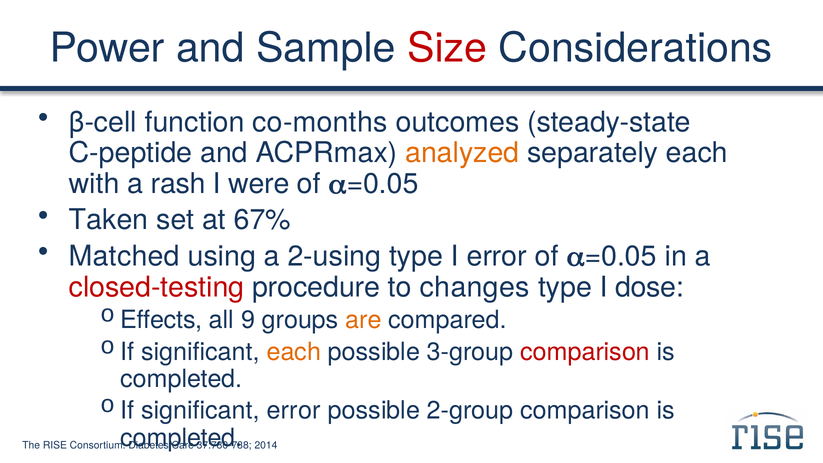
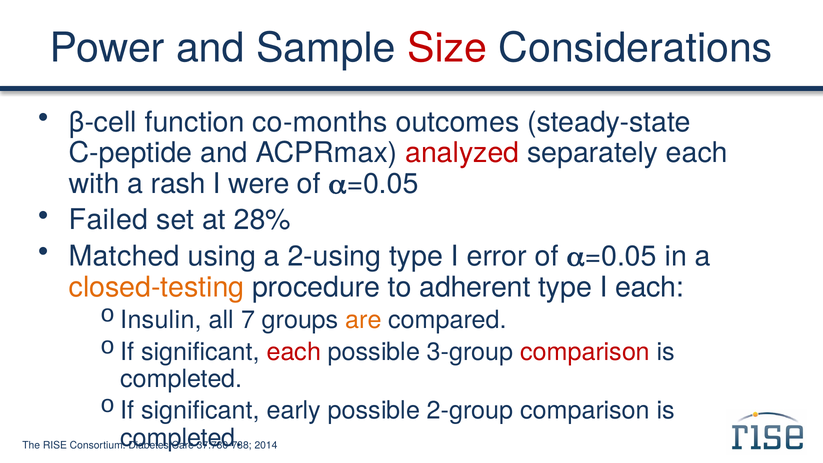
analyzed colour: orange -> red (462, 153)
Taken: Taken -> Failed (108, 220)
67%: 67% -> 28% (262, 220)
closed-testing colour: red -> orange (157, 287)
changes: changes -> adherent (475, 287)
I dose: dose -> each (650, 287)
Effects: Effects -> Insulin (161, 320)
9: 9 -> 7 (248, 320)
each colour: orange -> red (294, 352)
significant error: error -> early (294, 411)
